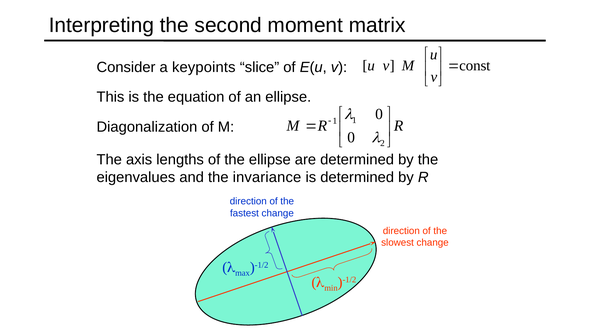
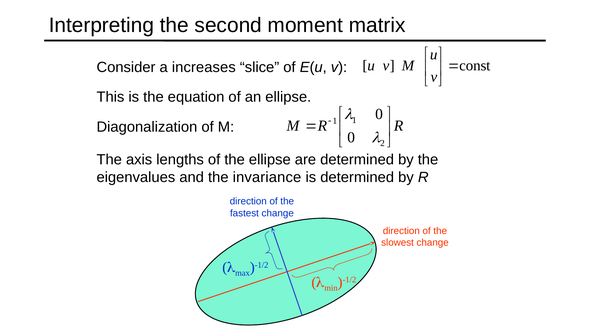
keypoints: keypoints -> increases (204, 67)
